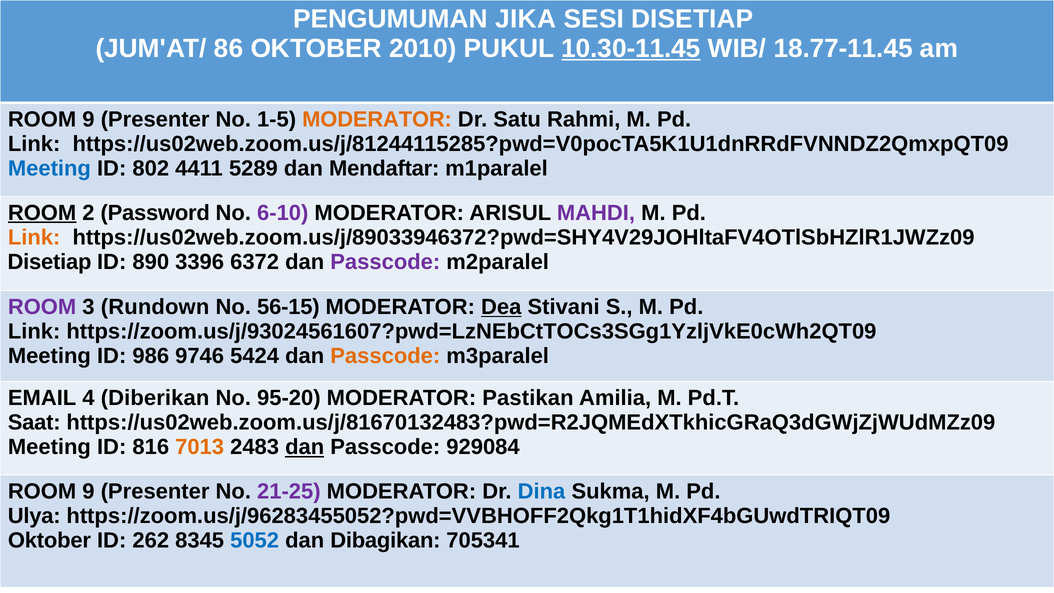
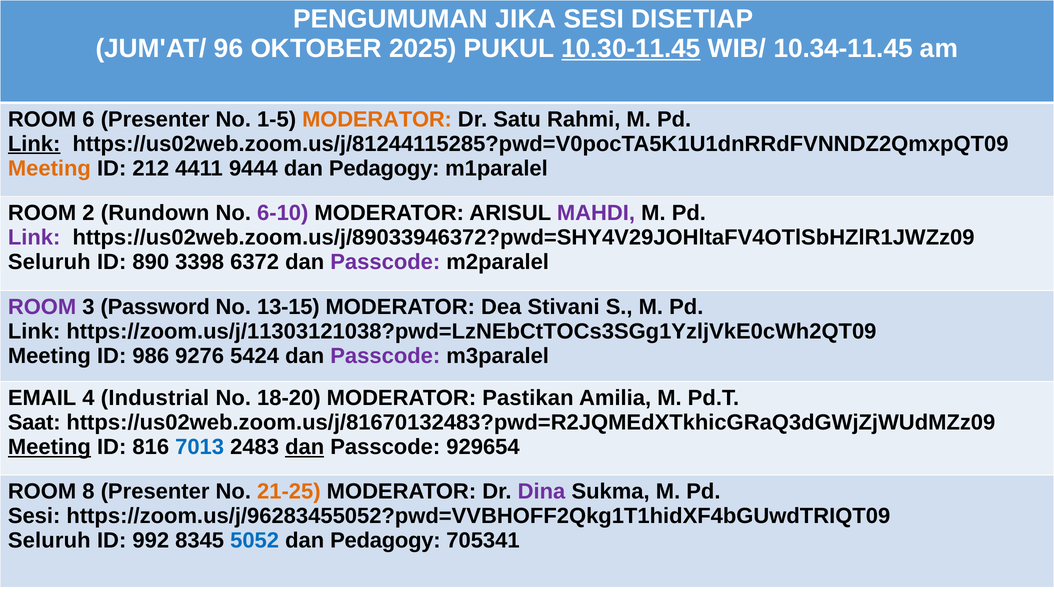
86: 86 -> 96 (229, 48)
2010: 2010 -> 2025 (423, 48)
18.77-11.45: 18.77-11.45 -> 10.34-11.45 (843, 48)
9: 9 -> 6 (88, 119)
Link underline: none -> present (34, 144)
Meeting colour: blue -> orange (49, 168)
802: 802 -> 212 (151, 168)
5289: 5289 -> 9444 (253, 168)
Mendaftar: Mendaftar -> Pedagogy (384, 168)
ROOM underline: present -> none (42, 213)
Password: Password -> Rundown (155, 213)
Link colour: orange -> purple (34, 237)
Disetiap: Disetiap -> Seluruh (49, 262)
3396: 3396 -> 3398 (200, 262)
Rundown: Rundown -> Password (155, 307)
56-15: 56-15 -> 13-15 (288, 307)
Dea underline: present -> none (501, 307)
https://zoom.us/j/93024561607?pwd=LzNEbCtTOCs3SGg1YzljVkE0cWh2QT09: https://zoom.us/j/93024561607?pwd=LzNEbCtTOCs3SGg1YzljVkE0cWh2QT09 -> https://zoom.us/j/11303121038?pwd=LzNEbCtTOCs3SGg1YzljVkE0cWh2QT09 (471, 331)
9746: 9746 -> 9276 (200, 356)
Passcode colour: orange -> purple (385, 356)
Diberikan: Diberikan -> Industrial (155, 398)
95-20: 95-20 -> 18-20 (289, 398)
Meeting underline: none -> present (49, 447)
7013 colour: orange -> blue (200, 447)
929084: 929084 -> 929654 (483, 447)
9: 9 -> 8 (88, 491)
21-25 colour: purple -> orange (289, 491)
Dina colour: blue -> purple (542, 491)
Ulya: Ulya -> Sesi (34, 516)
Oktober: Oktober -> Seluruh (49, 540)
262: 262 -> 992 (151, 540)
Dibagikan: Dibagikan -> Pedagogy (385, 540)
